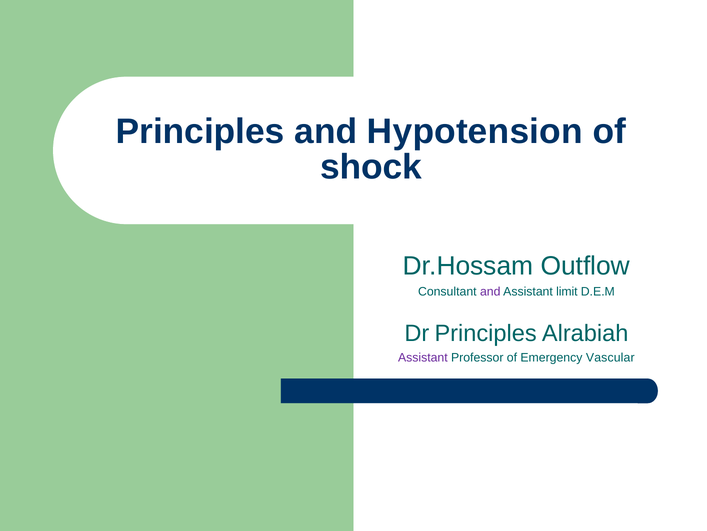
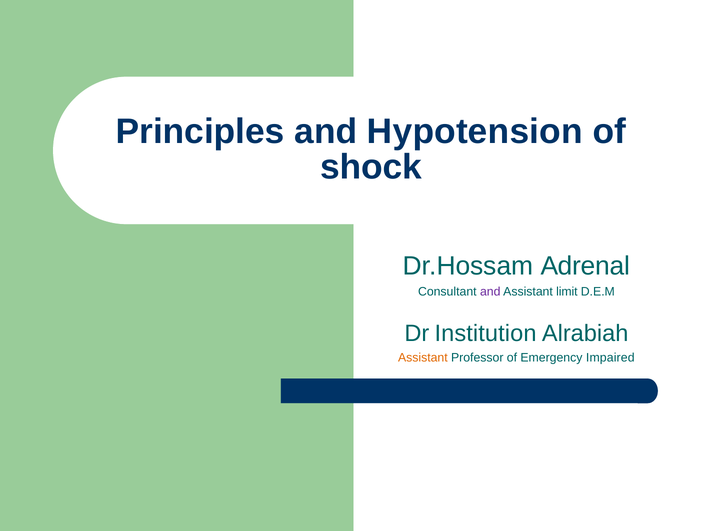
Outflow: Outflow -> Adrenal (585, 266)
Dr Principles: Principles -> Institution (486, 333)
Assistant colour: purple -> orange (423, 357)
Vascular: Vascular -> Impaired (610, 357)
